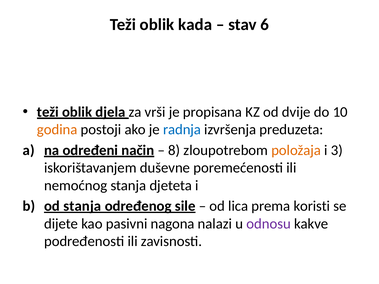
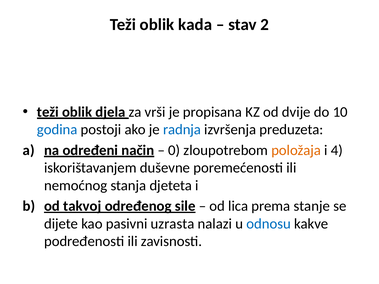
6: 6 -> 2 (265, 25)
godina colour: orange -> blue (57, 130)
8: 8 -> 0 (174, 150)
3: 3 -> 4 (337, 150)
od stanja: stanja -> takvoj (82, 206)
koristi: koristi -> stanje (312, 206)
nagona: nagona -> uzrasta (173, 224)
odnosu colour: purple -> blue (269, 224)
